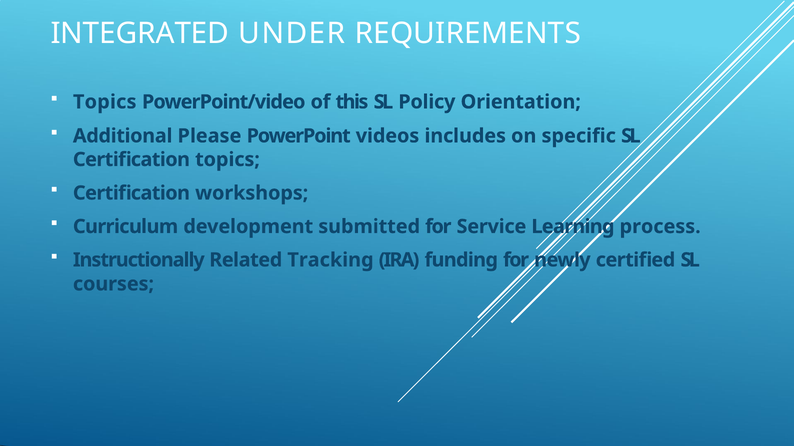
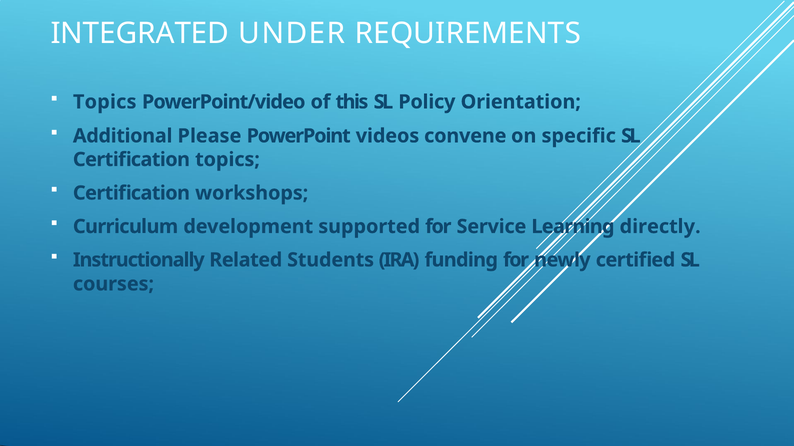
includes: includes -> convene (465, 136)
submitted: submitted -> supported (369, 227)
process: process -> directly (660, 227)
Tracking: Tracking -> Students (331, 260)
